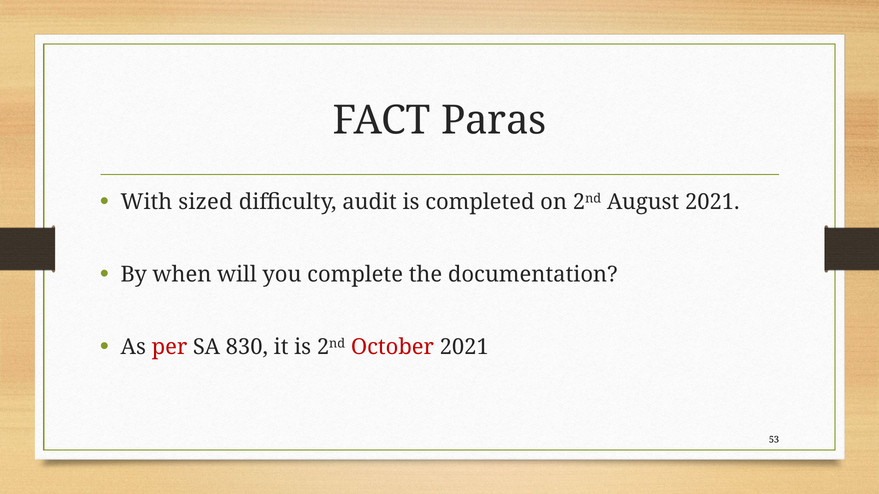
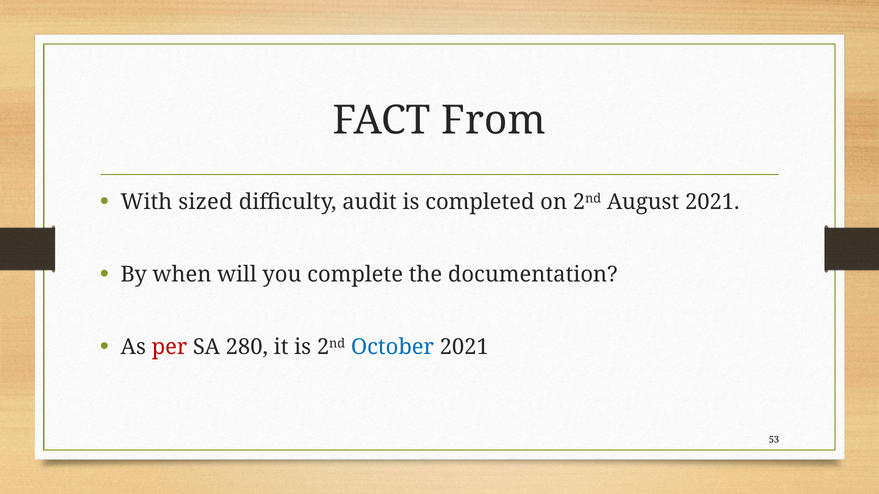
Paras: Paras -> From (493, 121)
830: 830 -> 280 (247, 347)
October colour: red -> blue (392, 347)
